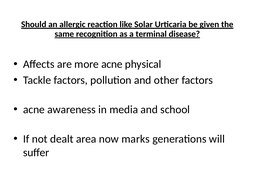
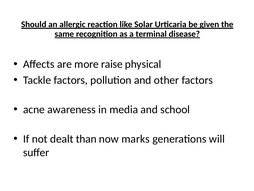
more acne: acne -> raise (112, 64)
area: area -> than (86, 139)
